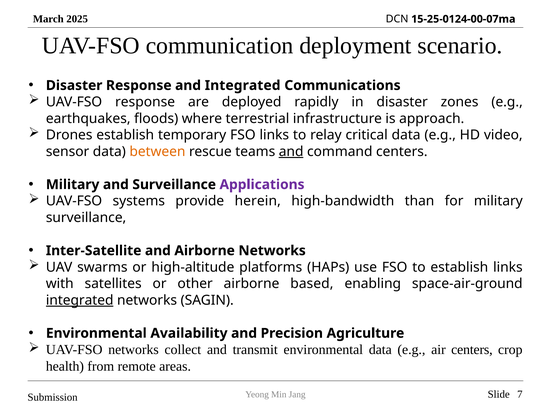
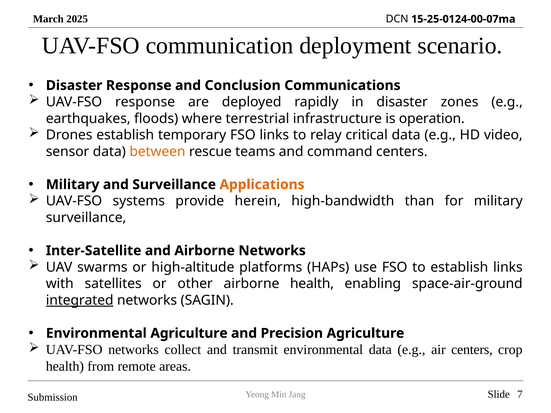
and Integrated: Integrated -> Conclusion (243, 85)
approach: approach -> operation (432, 119)
and underline: present -> none (291, 152)
Applications colour: purple -> orange (262, 185)
airborne based: based -> health (312, 284)
Environmental Availability: Availability -> Agriculture (189, 333)
